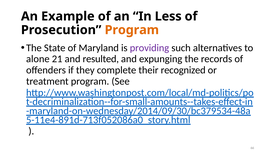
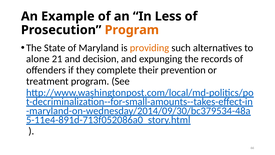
providing colour: purple -> orange (149, 48)
resulted: resulted -> decision (101, 59)
recognized: recognized -> prevention (183, 70)
